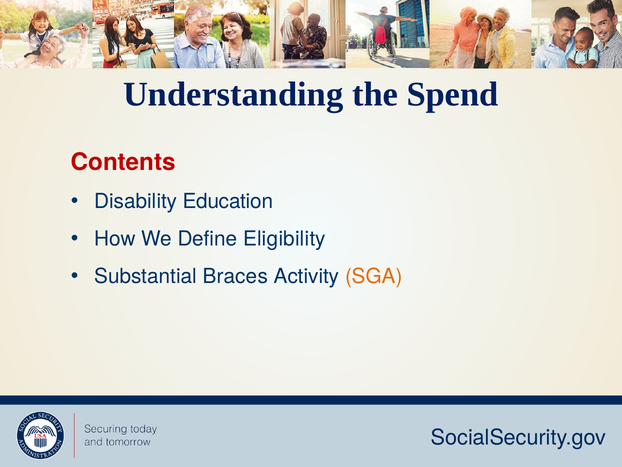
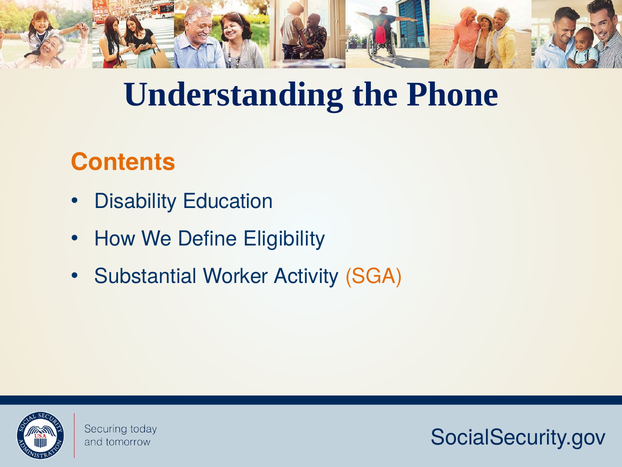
Spend: Spend -> Phone (453, 94)
Contents colour: red -> orange (123, 162)
Braces: Braces -> Worker (235, 276)
